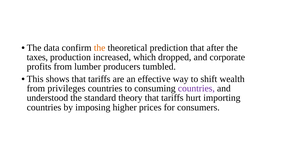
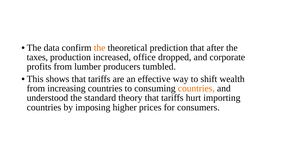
which: which -> office (145, 57)
privileges: privileges -> increasing (66, 88)
countries colour: purple -> orange (196, 88)
